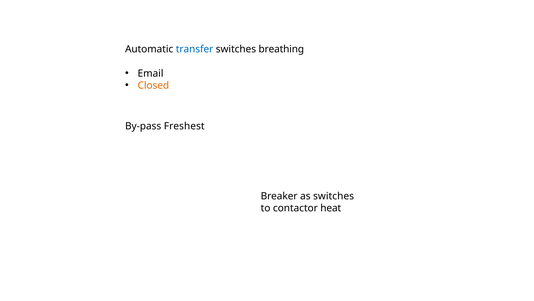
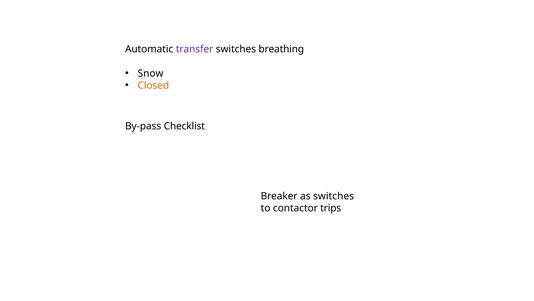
transfer colour: blue -> purple (195, 49)
Email: Email -> Snow (151, 73)
Freshest: Freshest -> Checklist (184, 126)
heat: heat -> trips (331, 208)
